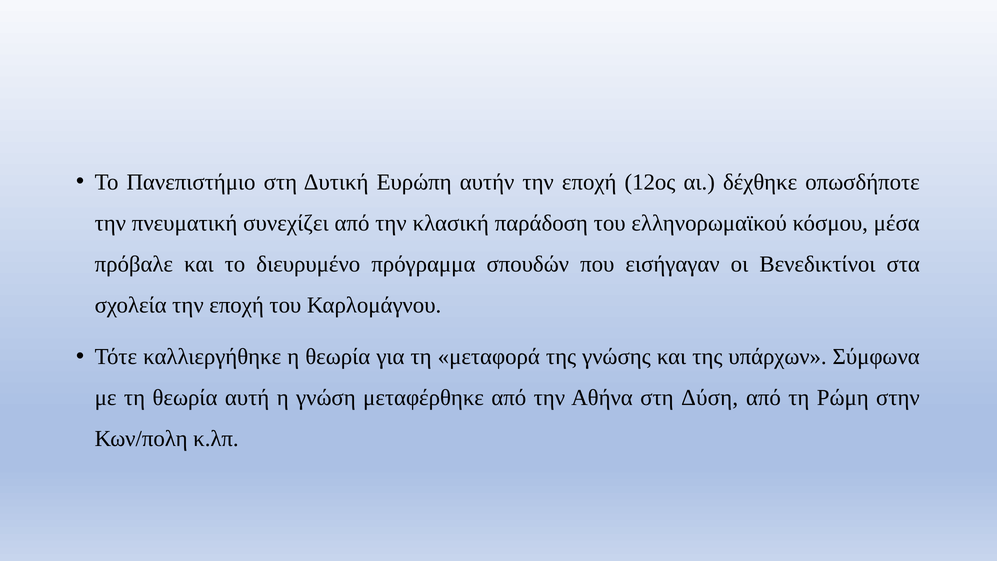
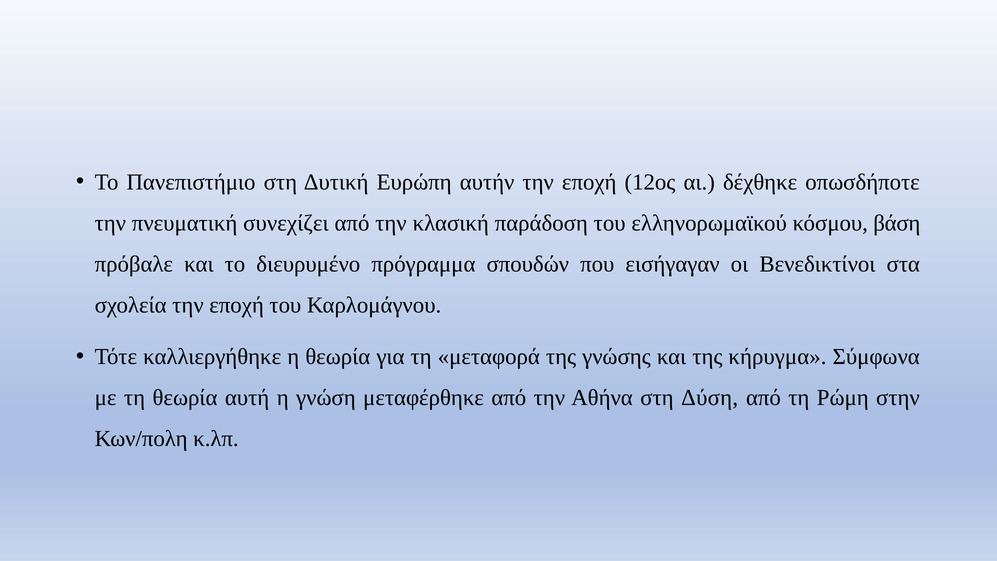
μέσα: μέσα -> βάση (897, 223)
υπάρχων: υπάρχων -> κήρυγμα (777, 357)
